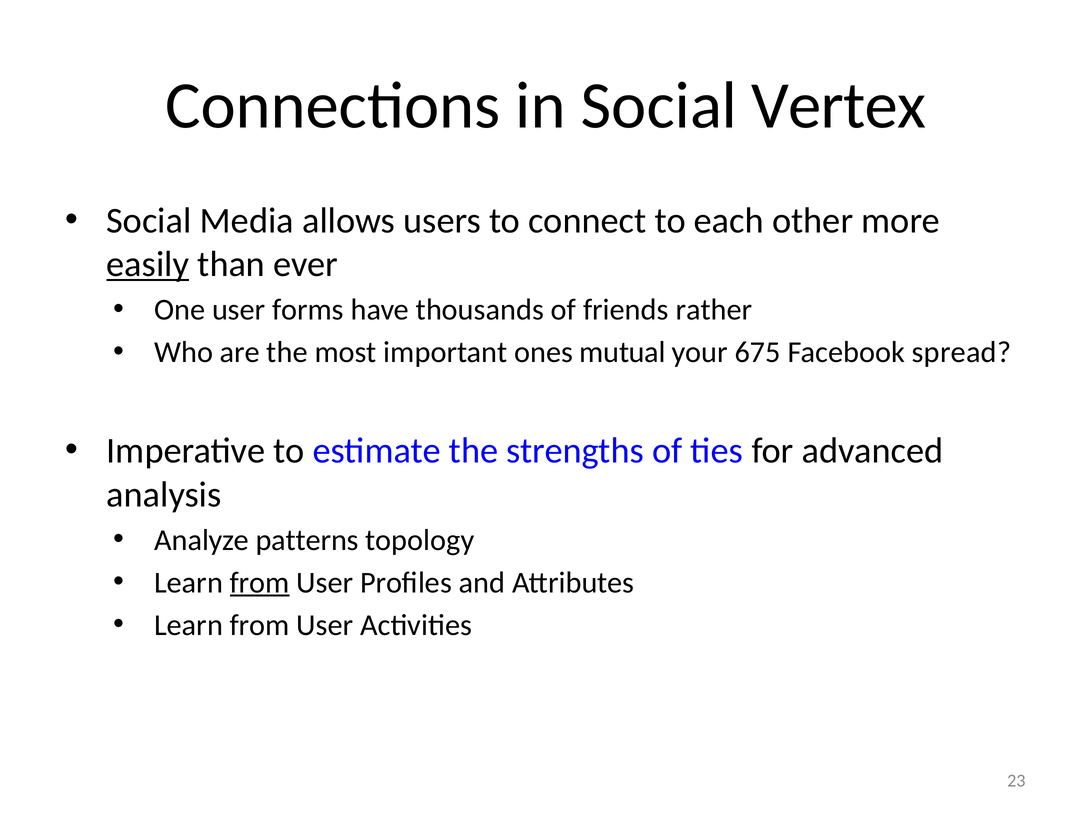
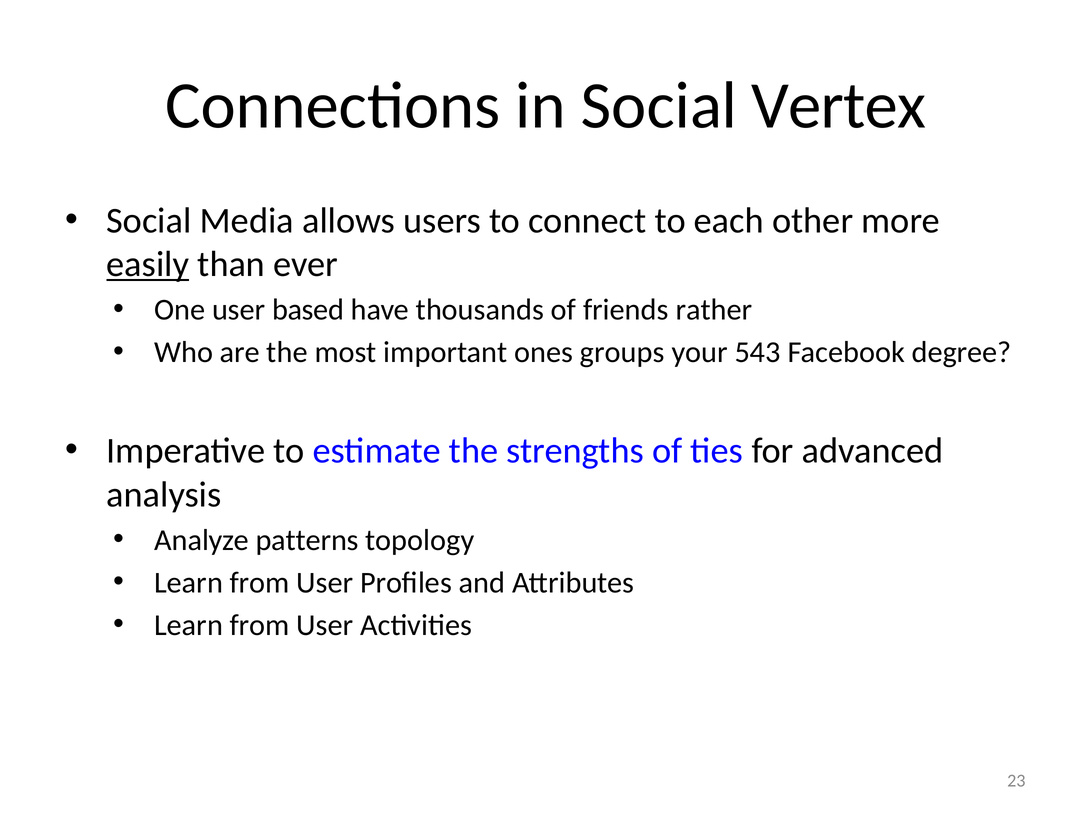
forms: forms -> based (308, 310)
mutual: mutual -> groups (622, 352)
675: 675 -> 543 (758, 352)
spread: spread -> degree (962, 352)
from underline: present -> none (260, 583)
